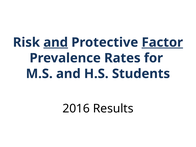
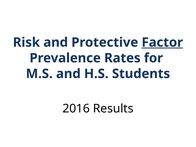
and underline: present -> none (56, 42)
